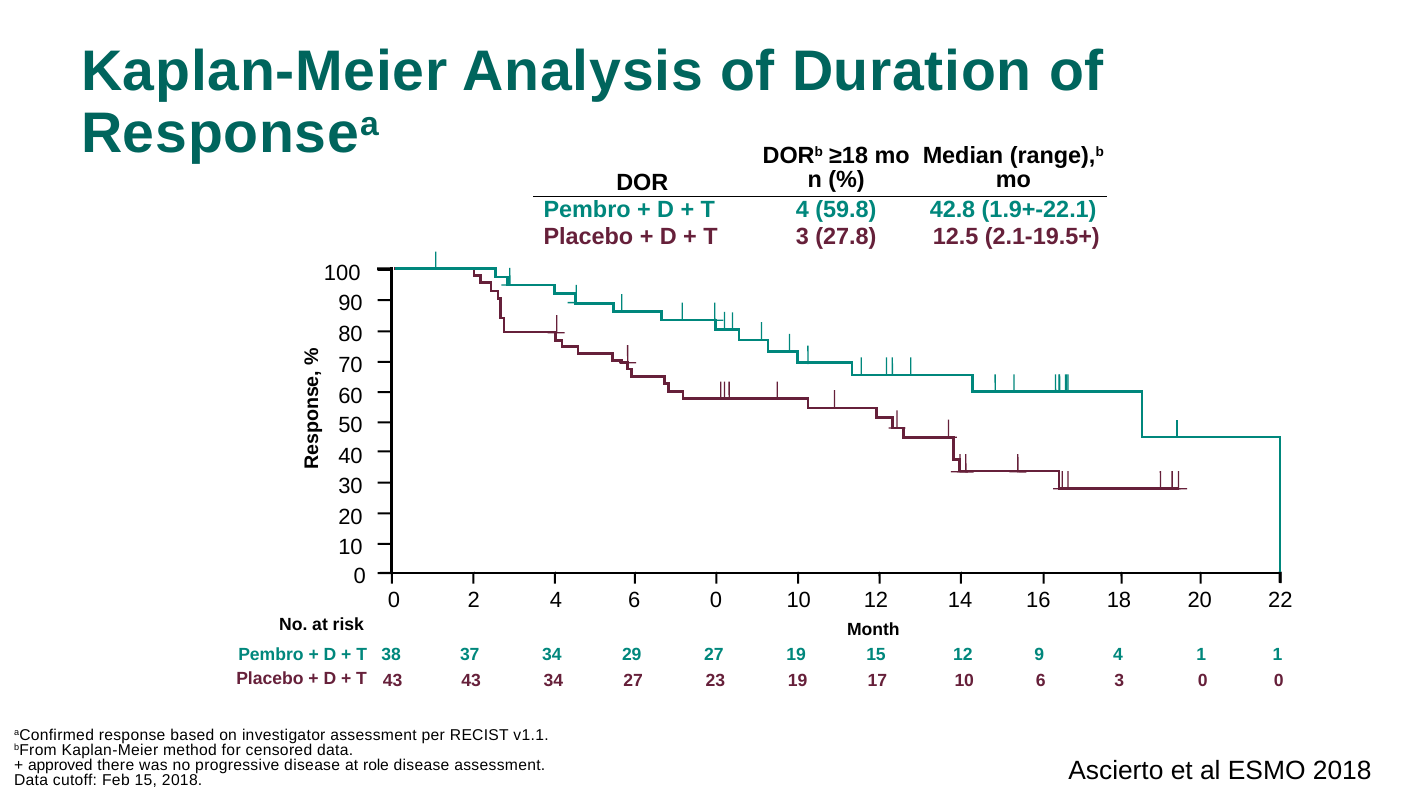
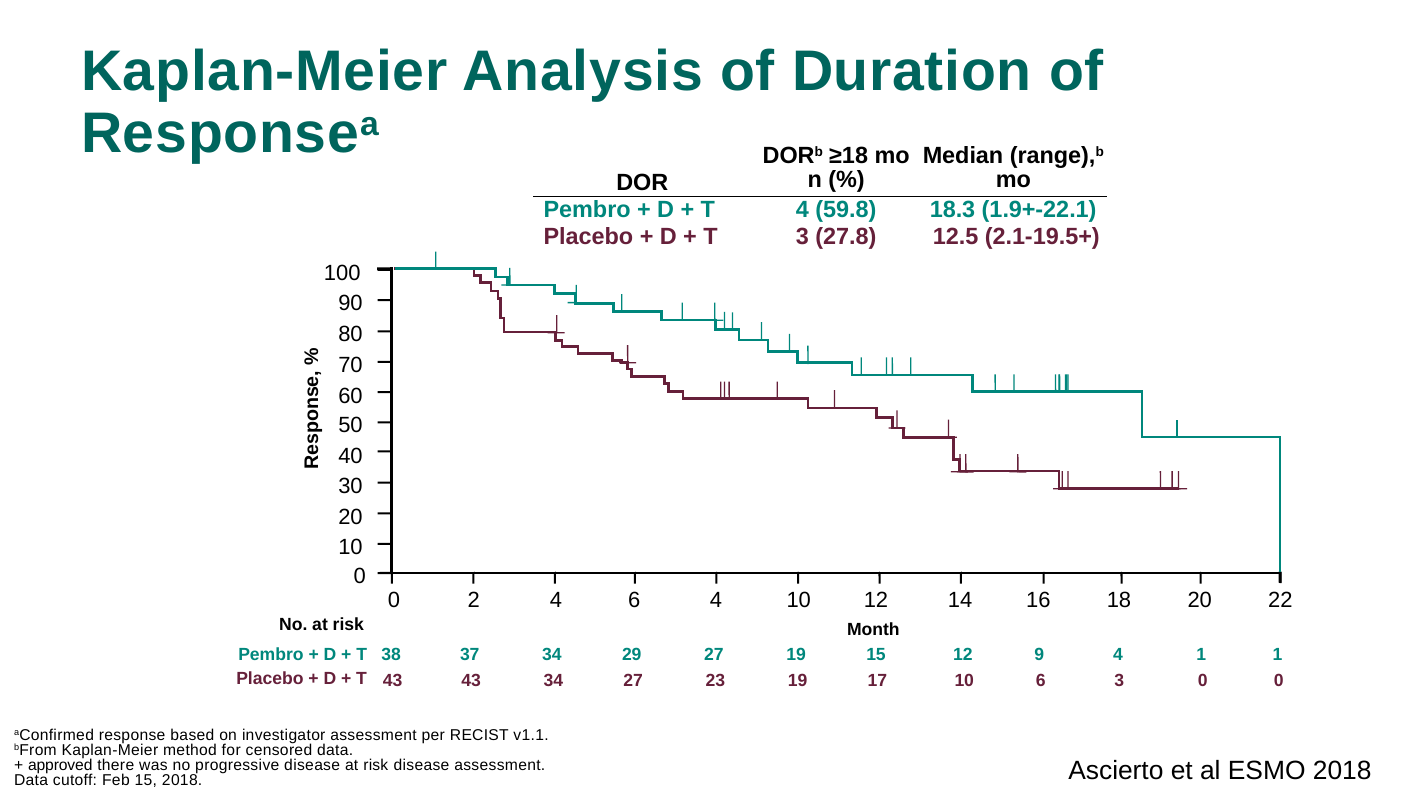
42.8: 42.8 -> 18.3 (953, 210)
6 0: 0 -> 4 (716, 600)
disease at role: role -> risk (376, 765)
